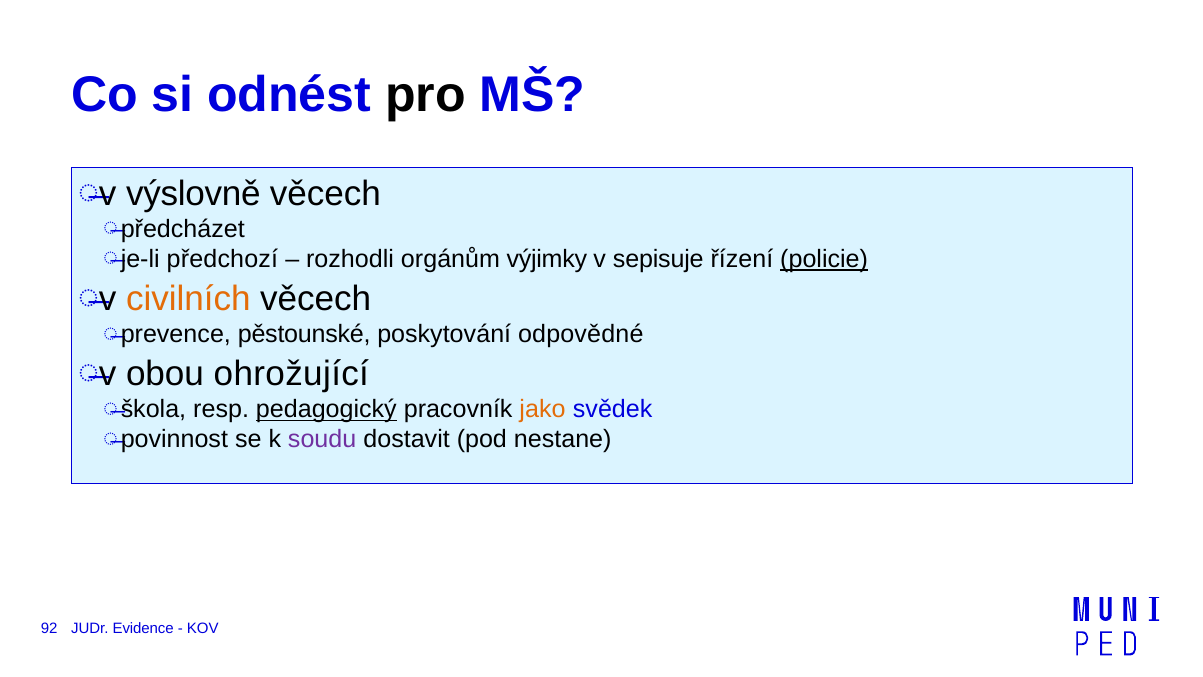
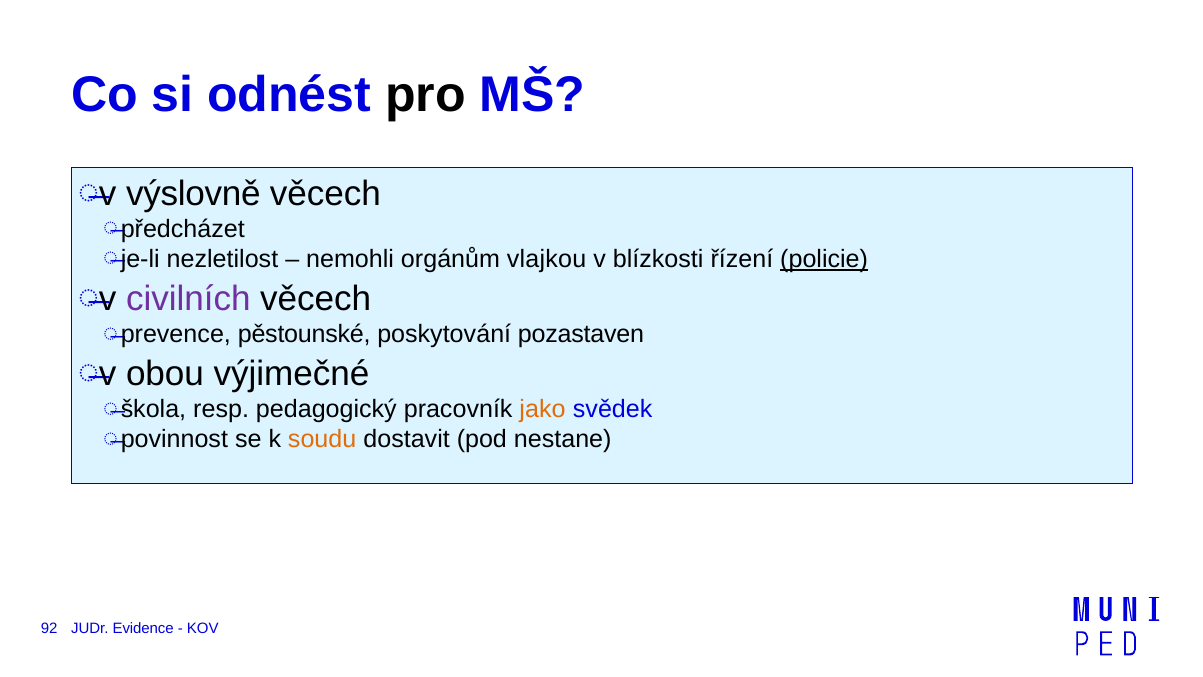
předchozí: předchozí -> nezletilost (222, 259)
rozhodli: rozhodli -> nemohli (350, 259)
výjimky: výjimky -> vlajkou (547, 259)
sepisuje: sepisuje -> blízkosti (658, 259)
civilních colour: orange -> purple (188, 299)
odpovědné: odpovědné -> pozastaven (581, 334)
ohrožující: ohrožující -> výjimečné (292, 374)
pedagogický underline: present -> none (326, 409)
soudu colour: purple -> orange (322, 439)
